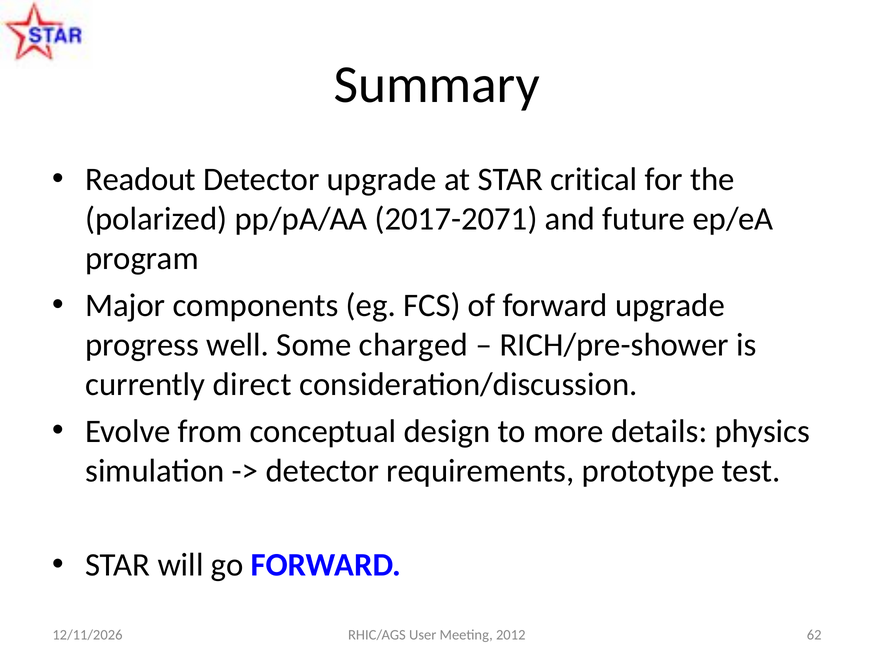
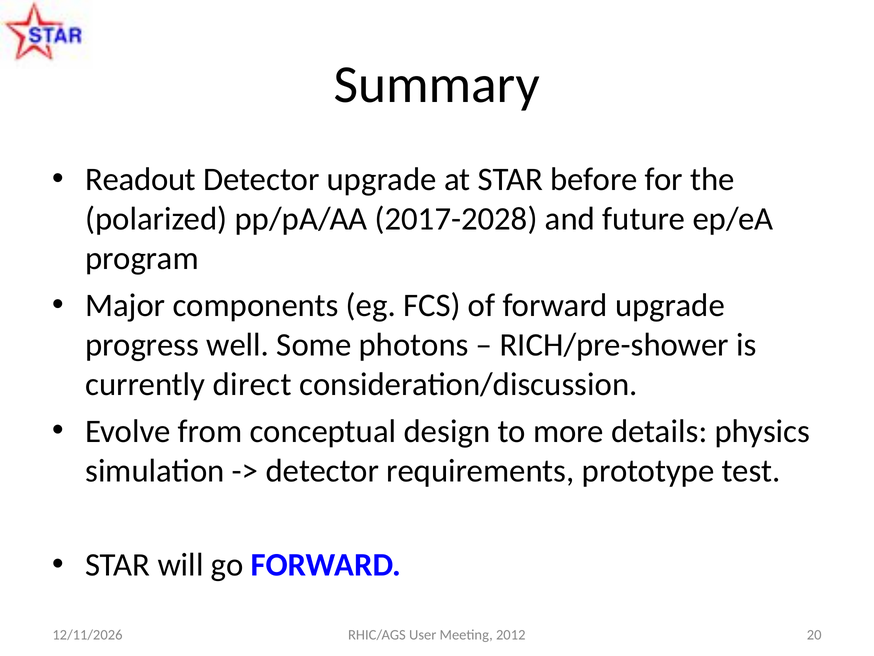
critical: critical -> before (594, 179)
2017-2071: 2017-2071 -> 2017-2028 (456, 219)
charged: charged -> photons (414, 345)
62: 62 -> 20 (814, 635)
